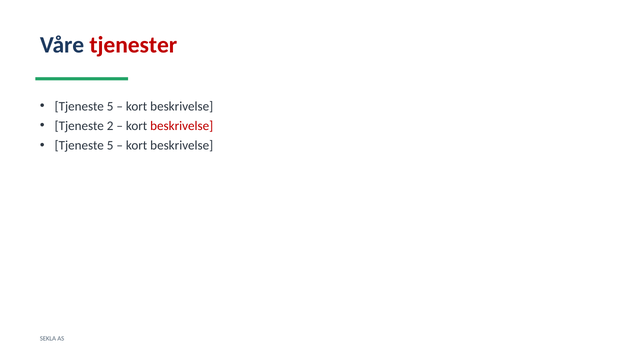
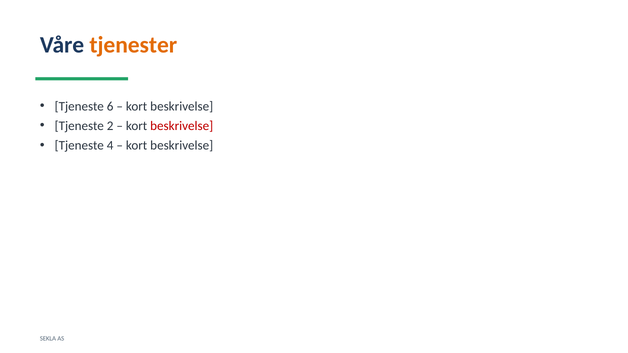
tjenester colour: red -> orange (133, 45)
5: 5 -> 6 (110, 106)
5: 5 -> 4 (110, 146)
